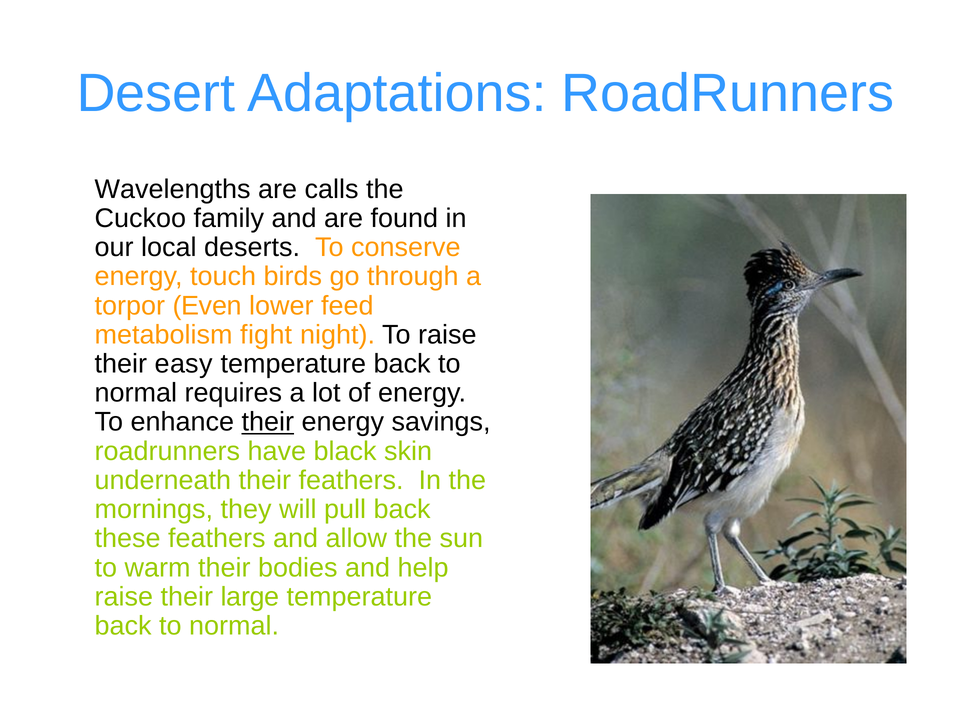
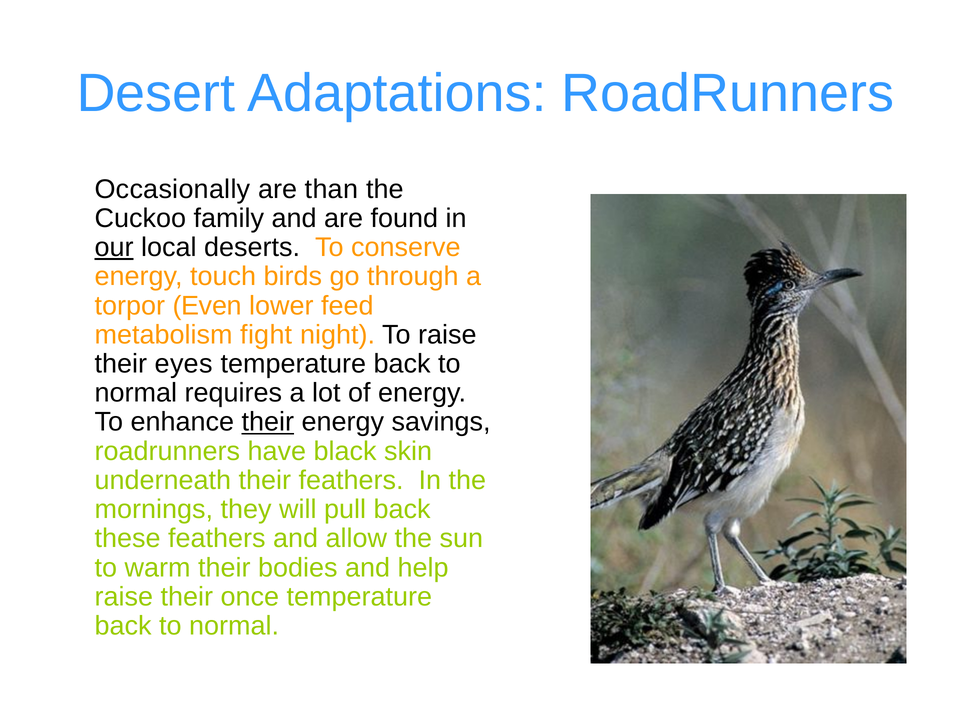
Wavelengths: Wavelengths -> Occasionally (173, 189)
calls: calls -> than (332, 189)
our underline: none -> present (114, 247)
easy: easy -> eyes (184, 364)
large: large -> once (250, 597)
